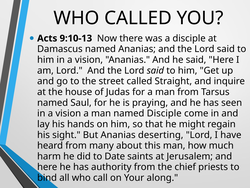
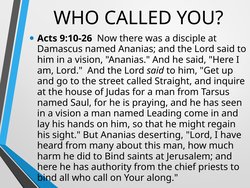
9:10-13: 9:10-13 -> 9:10-26 (76, 38)
named Disciple: Disciple -> Leading (164, 113)
did to Date: Date -> Bind (115, 156)
